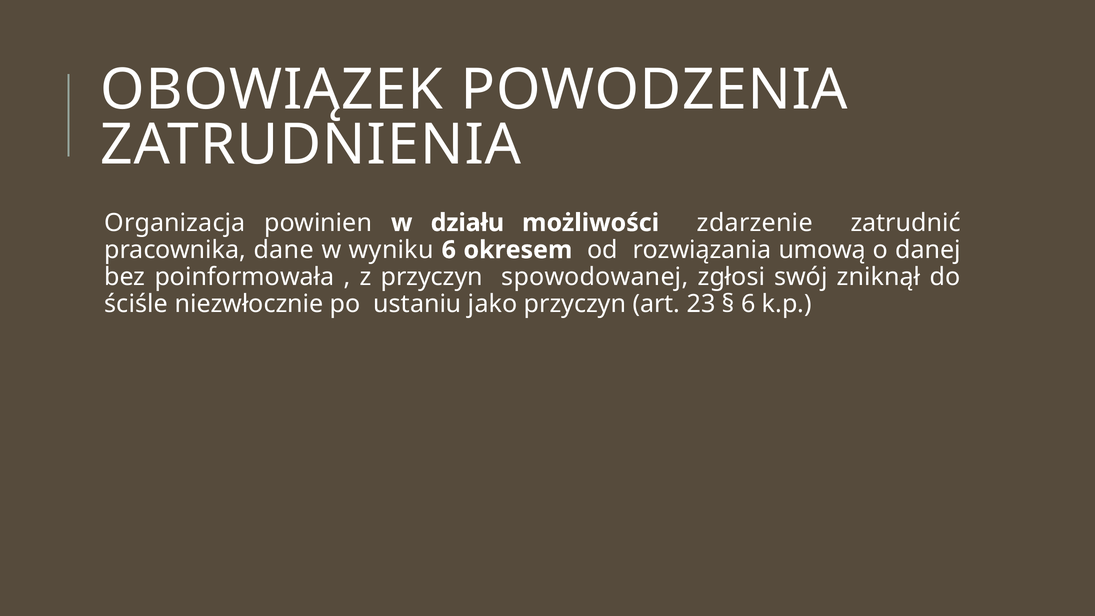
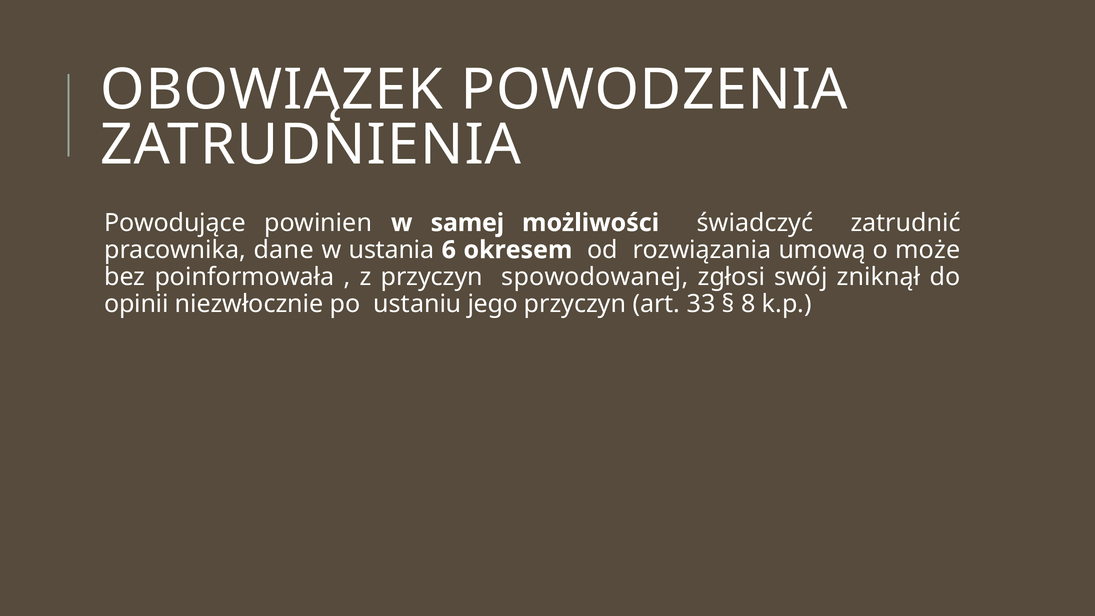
Organizacja: Organizacja -> Powodujące (175, 223)
działu: działu -> samej (467, 223)
zdarzenie: zdarzenie -> świadczyć (755, 223)
wyniku: wyniku -> ustania (392, 250)
danej: danej -> może (928, 250)
ściśle: ściśle -> opinii (136, 304)
jako: jako -> jego (493, 304)
23: 23 -> 33 (701, 304)
6: 6 -> 8 (748, 304)
